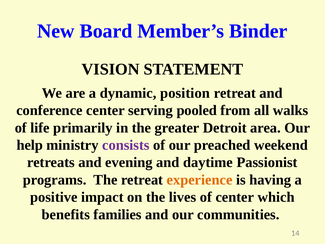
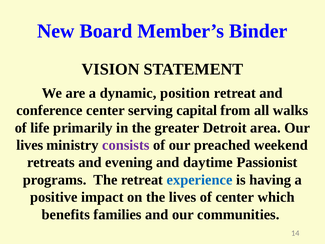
pooled: pooled -> capital (197, 110)
help: help -> lives (30, 145)
experience colour: orange -> blue (200, 180)
